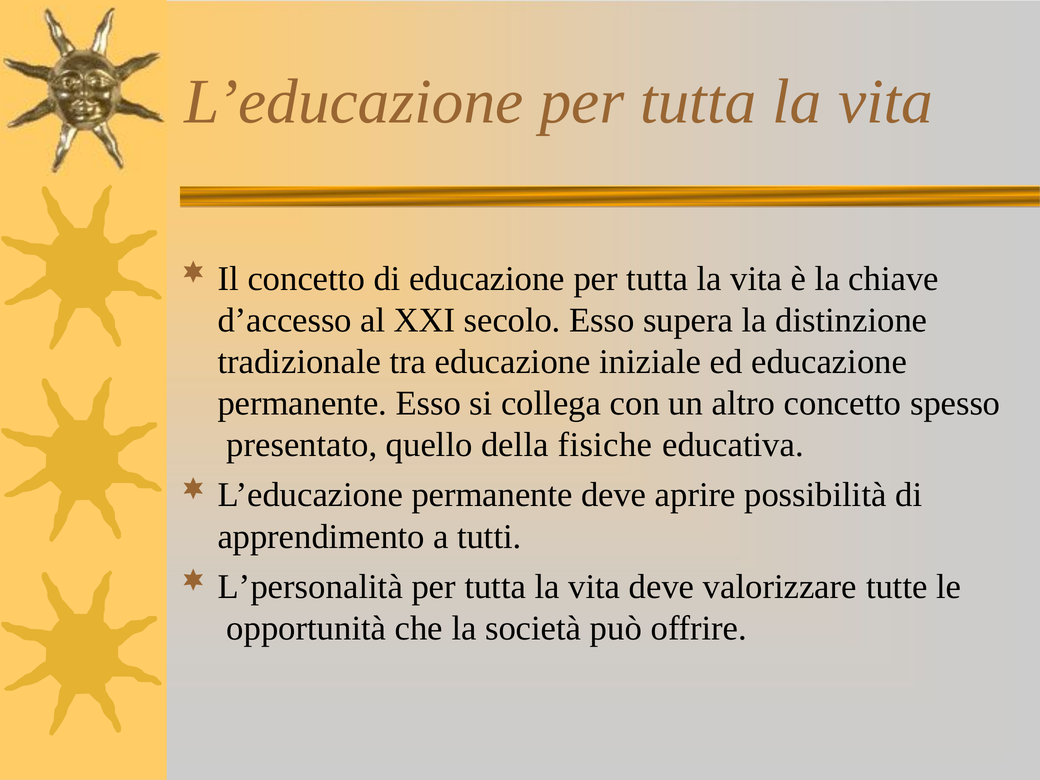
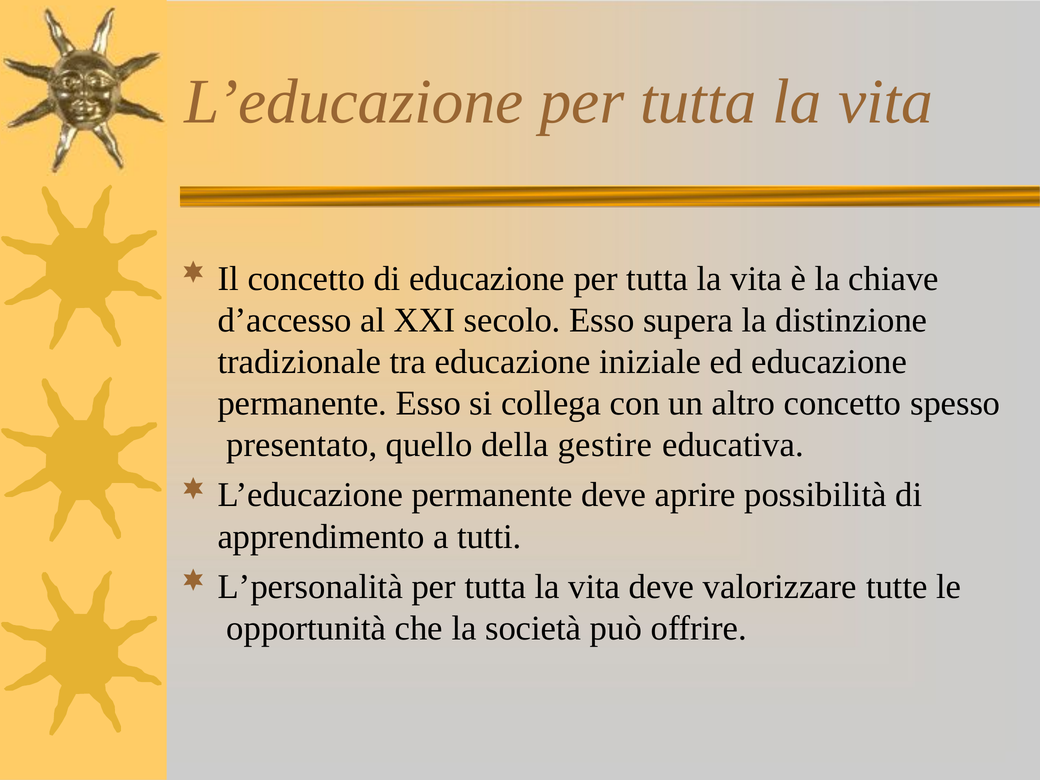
fisiche: fisiche -> gestire (605, 445)
